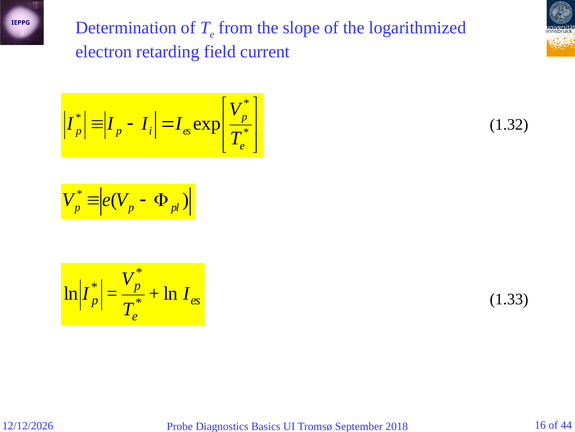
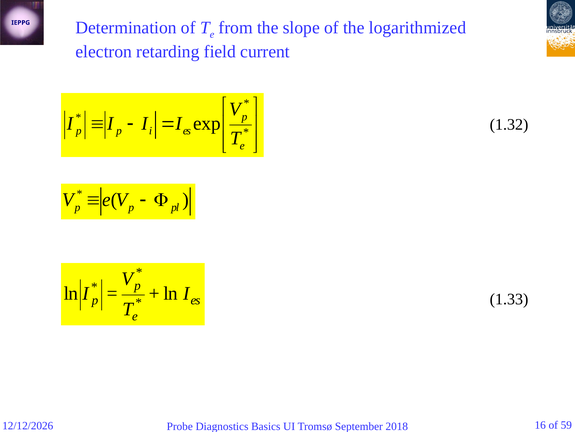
44: 44 -> 59 (566, 425)
